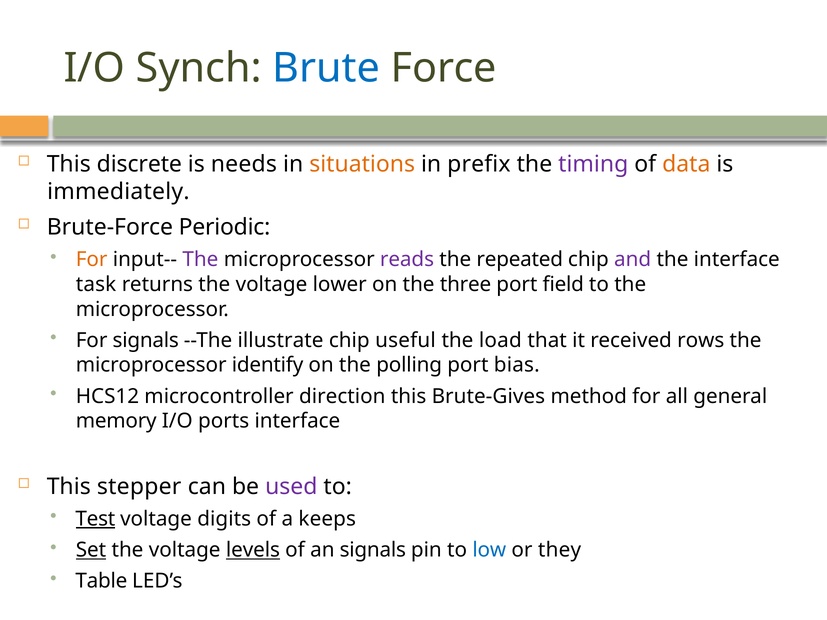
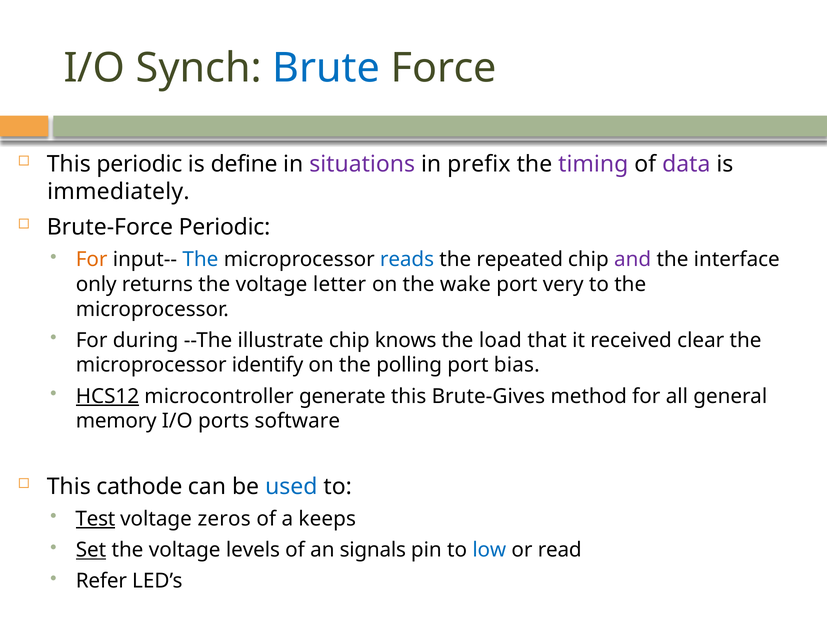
This discrete: discrete -> periodic (139, 164)
needs: needs -> define (244, 164)
situations colour: orange -> purple (362, 164)
data colour: orange -> purple (686, 164)
The colour: purple -> blue (200, 260)
reads colour: purple -> blue (407, 260)
task: task -> only (96, 285)
lower: lower -> letter (340, 285)
three: three -> wake (465, 285)
field: field -> very (563, 285)
For signals: signals -> during (146, 340)
useful: useful -> knows (406, 340)
rows: rows -> clear (701, 340)
HCS12 underline: none -> present (107, 396)
direction: direction -> generate (342, 396)
ports interface: interface -> software (297, 421)
stepper: stepper -> cathode (139, 487)
used colour: purple -> blue (291, 487)
digits: digits -> zeros (224, 519)
levels underline: present -> none (253, 550)
they: they -> read (560, 550)
Table: Table -> Refer (101, 581)
